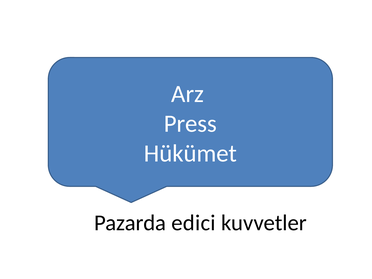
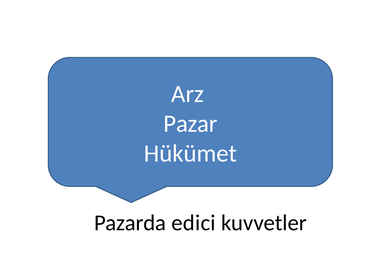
Press: Press -> Pazar (190, 124)
